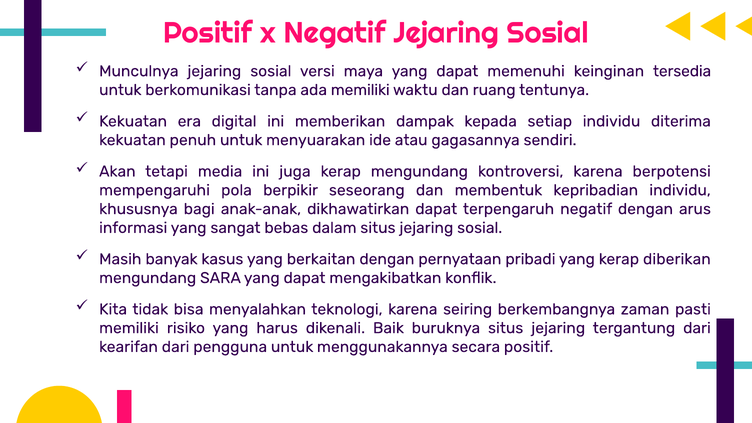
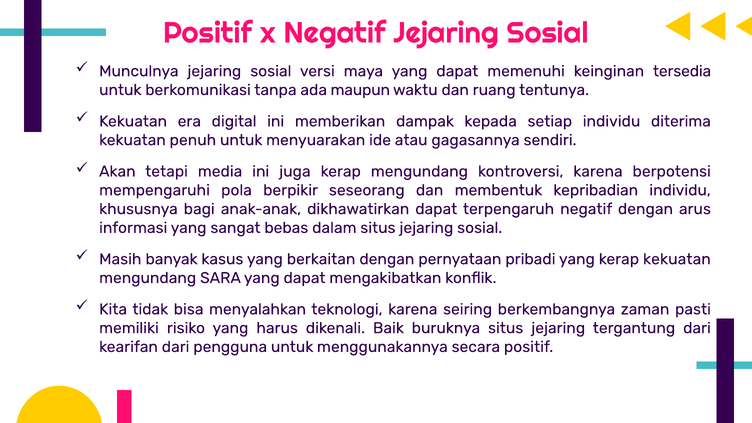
ada memiliki: memiliki -> maupun (360, 90)
kerap diberikan: diberikan -> kekuatan (677, 259)
